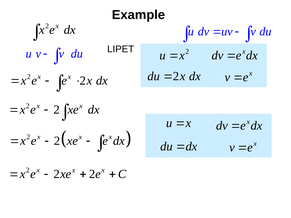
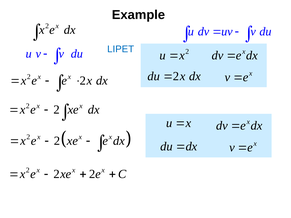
LIPET colour: black -> blue (121, 49)
